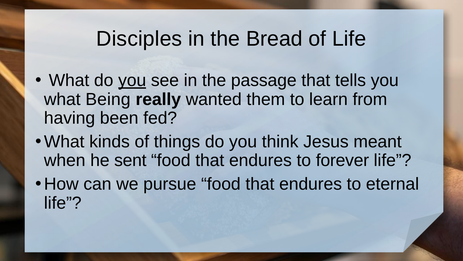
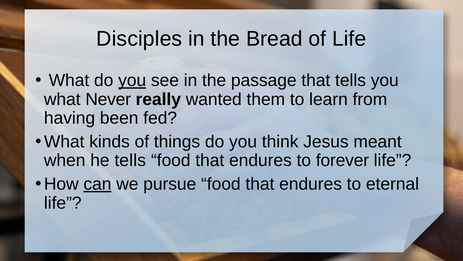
Being: Being -> Never (108, 99)
he sent: sent -> tells (130, 160)
can underline: none -> present (97, 184)
